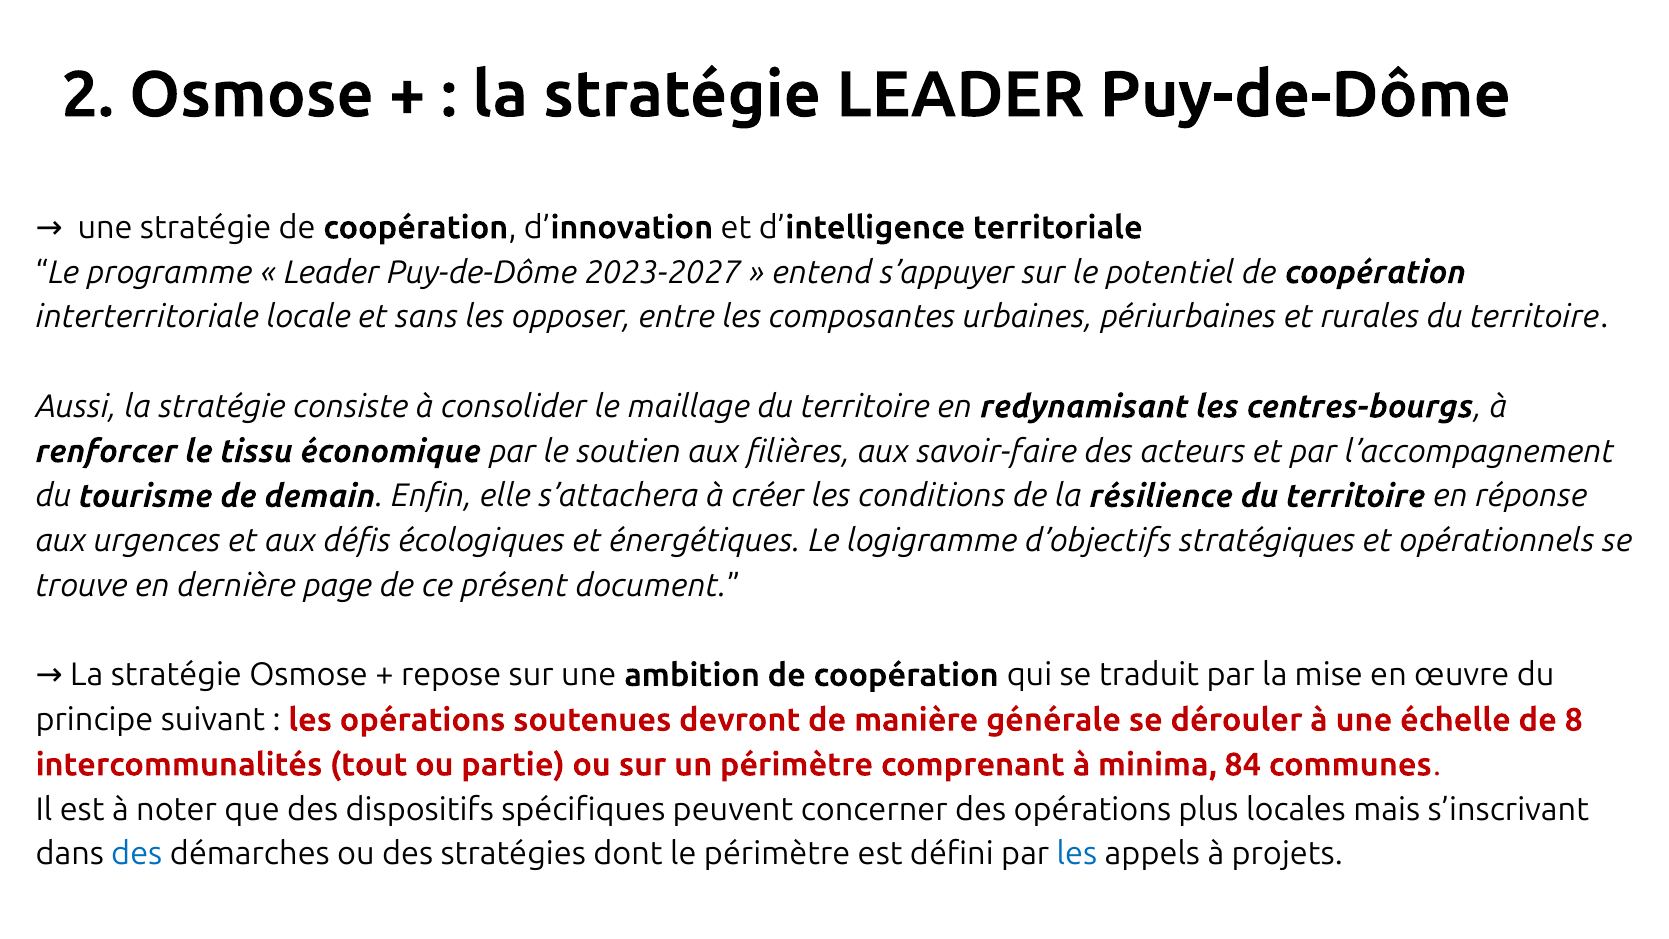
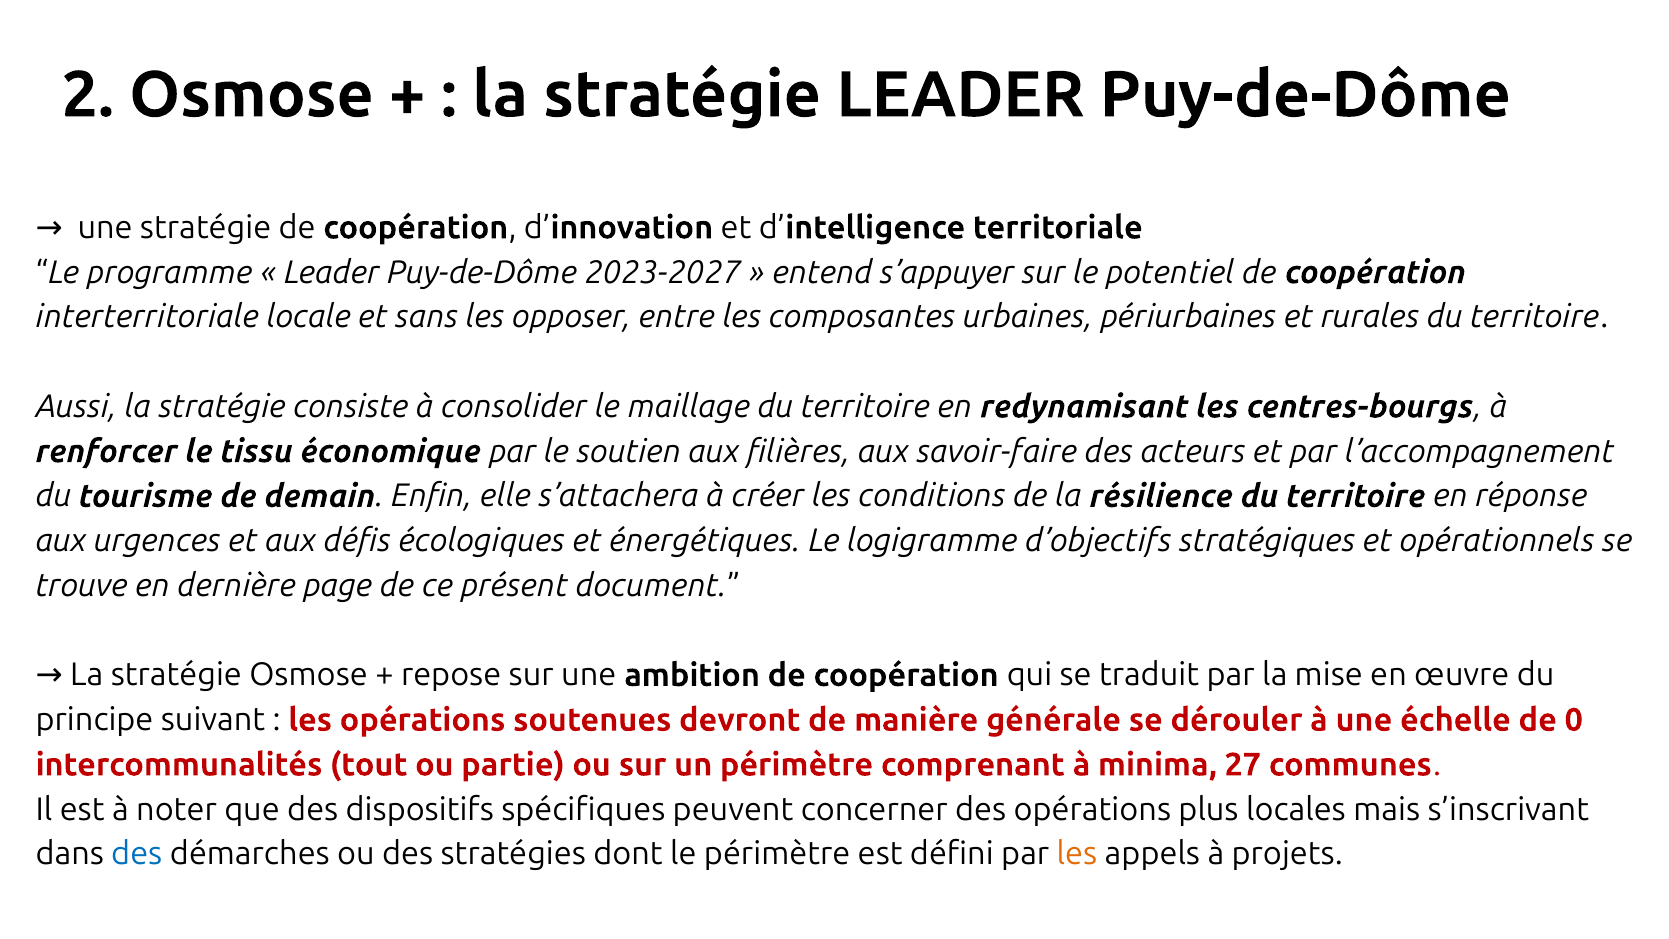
8: 8 -> 0 (1574, 720)
84: 84 -> 27 (1243, 765)
les colour: blue -> orange (1077, 854)
